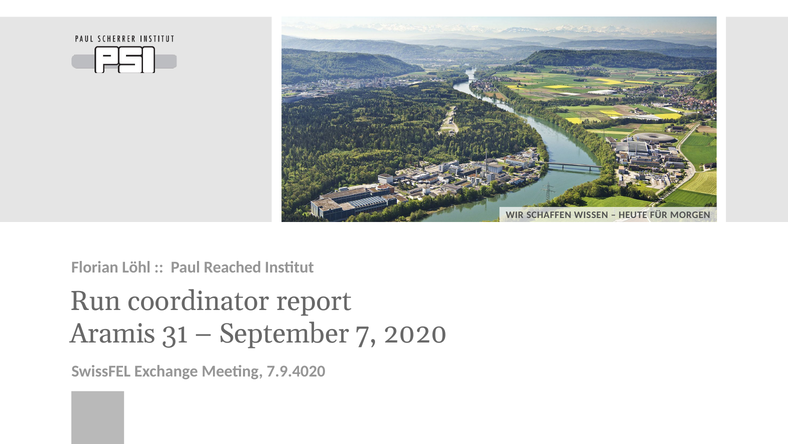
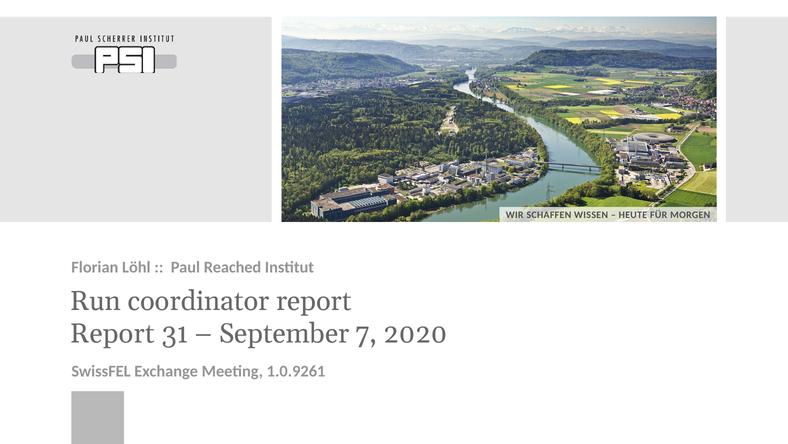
Aramis: Aramis -> Report (112, 333)
7.9.4020: 7.9.4020 -> 1.0.9261 (296, 371)
